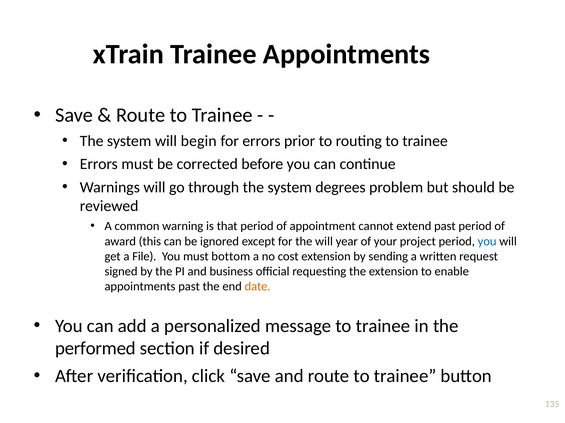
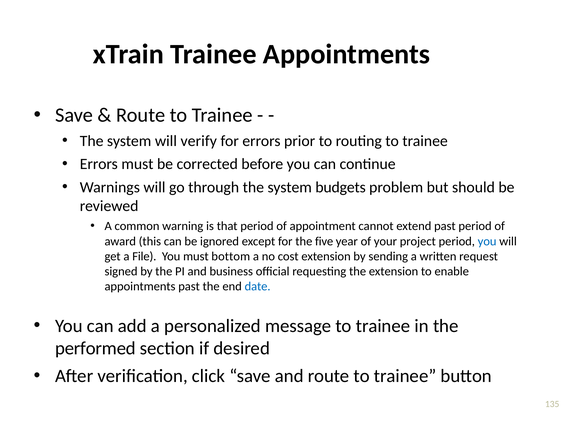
begin: begin -> verify (199, 141)
degrees: degrees -> budgets (341, 188)
the will: will -> five (324, 242)
date colour: orange -> blue (258, 287)
